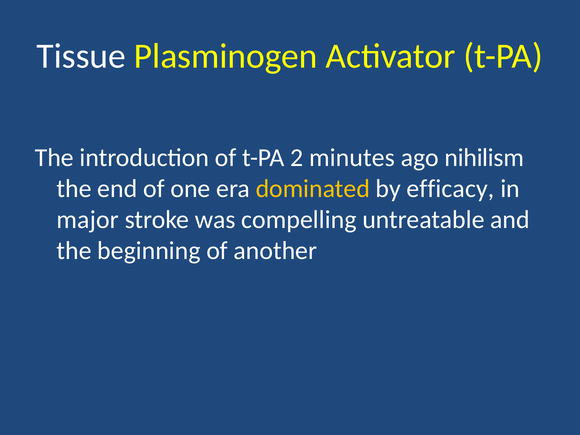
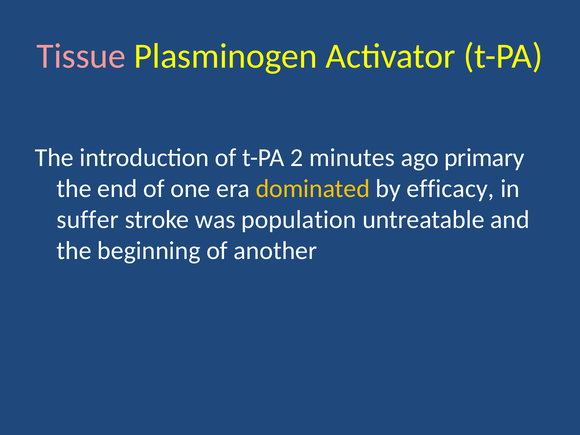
Tissue colour: white -> pink (81, 56)
nihilism: nihilism -> primary (484, 158)
major: major -> suffer (88, 220)
compelling: compelling -> population (299, 220)
